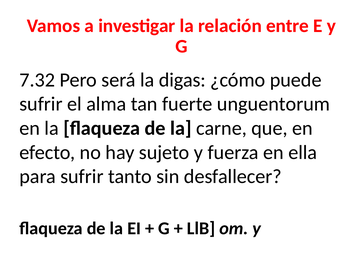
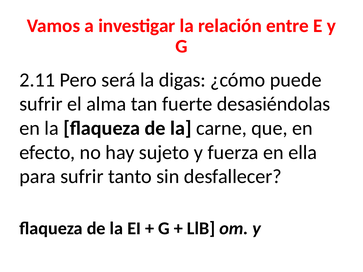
7.32: 7.32 -> 2.11 (37, 80)
unguentorum: unguentorum -> desasiéndolas (274, 104)
